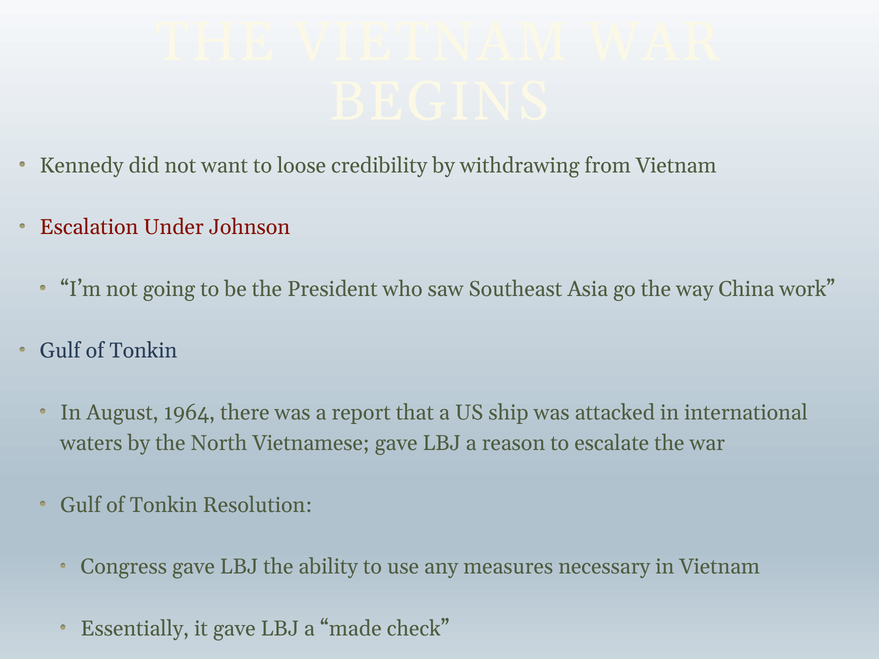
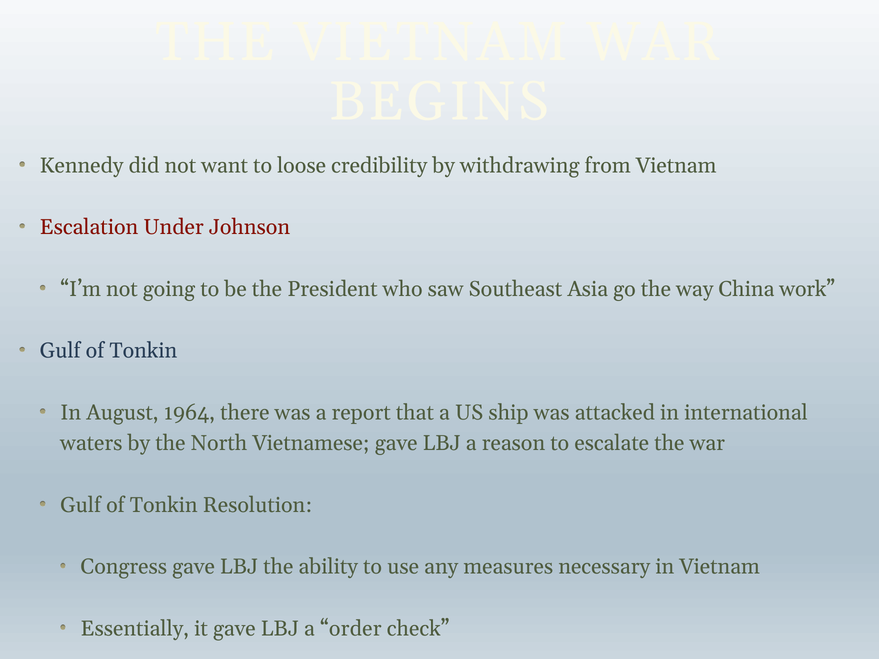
made: made -> order (351, 629)
